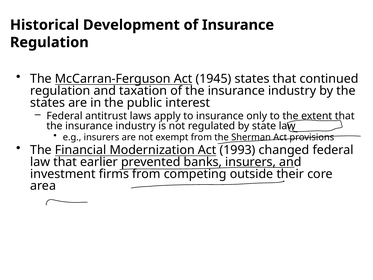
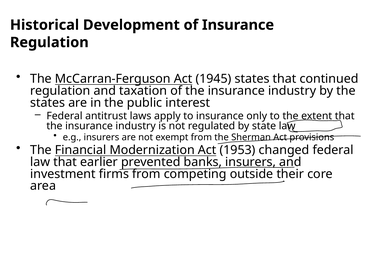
1993: 1993 -> 1953 (238, 150)
